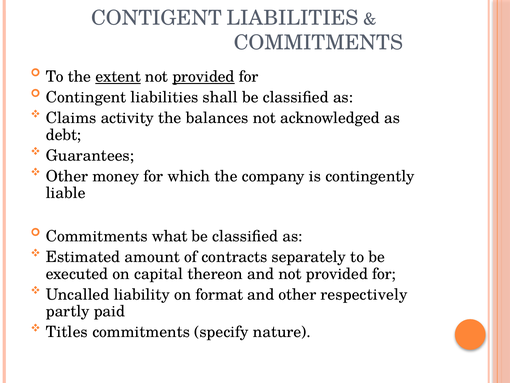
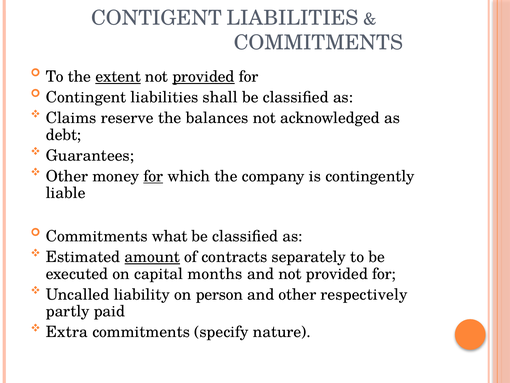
activity: activity -> reserve (127, 118)
for underline: none -> present (153, 176)
amount underline: none -> present (152, 257)
thereon: thereon -> months (215, 274)
format: format -> person (219, 294)
Titles: Titles -> Extra (67, 332)
